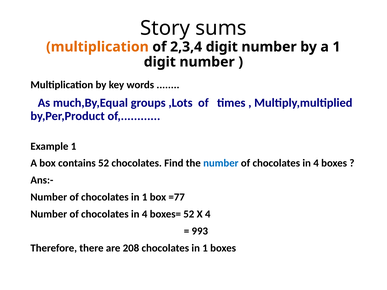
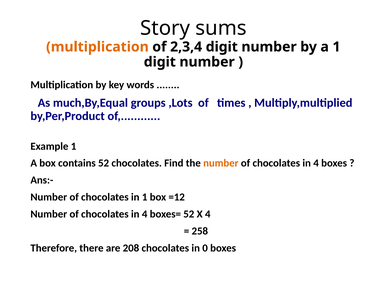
number colour: blue -> orange (221, 163)
=77: =77 -> =12 (177, 197)
993: 993 -> 258 (200, 231)
208 chocolates in 1: 1 -> 0 (205, 248)
